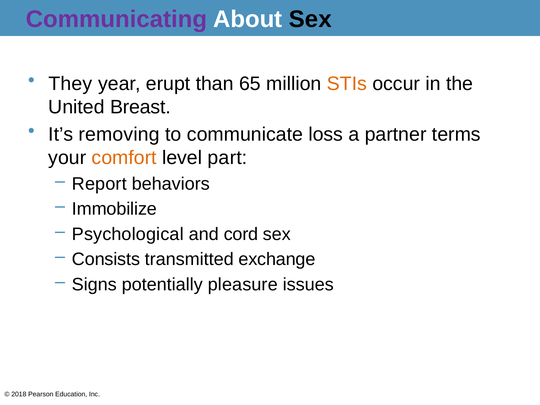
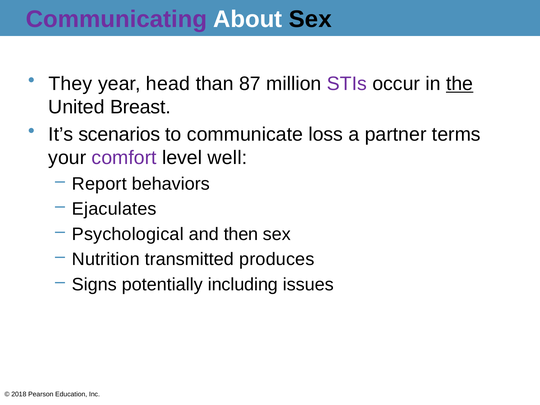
erupt: erupt -> head (168, 84)
65: 65 -> 87 (250, 84)
STIs colour: orange -> purple (347, 84)
the underline: none -> present (460, 84)
removing: removing -> scenarios (119, 134)
comfort colour: orange -> purple (124, 158)
part: part -> well (227, 158)
Immobilize: Immobilize -> Ejaculates (114, 209)
cord: cord -> then (241, 234)
Consists: Consists -> Nutrition (106, 259)
exchange: exchange -> produces (277, 259)
pleasure: pleasure -> including (243, 285)
